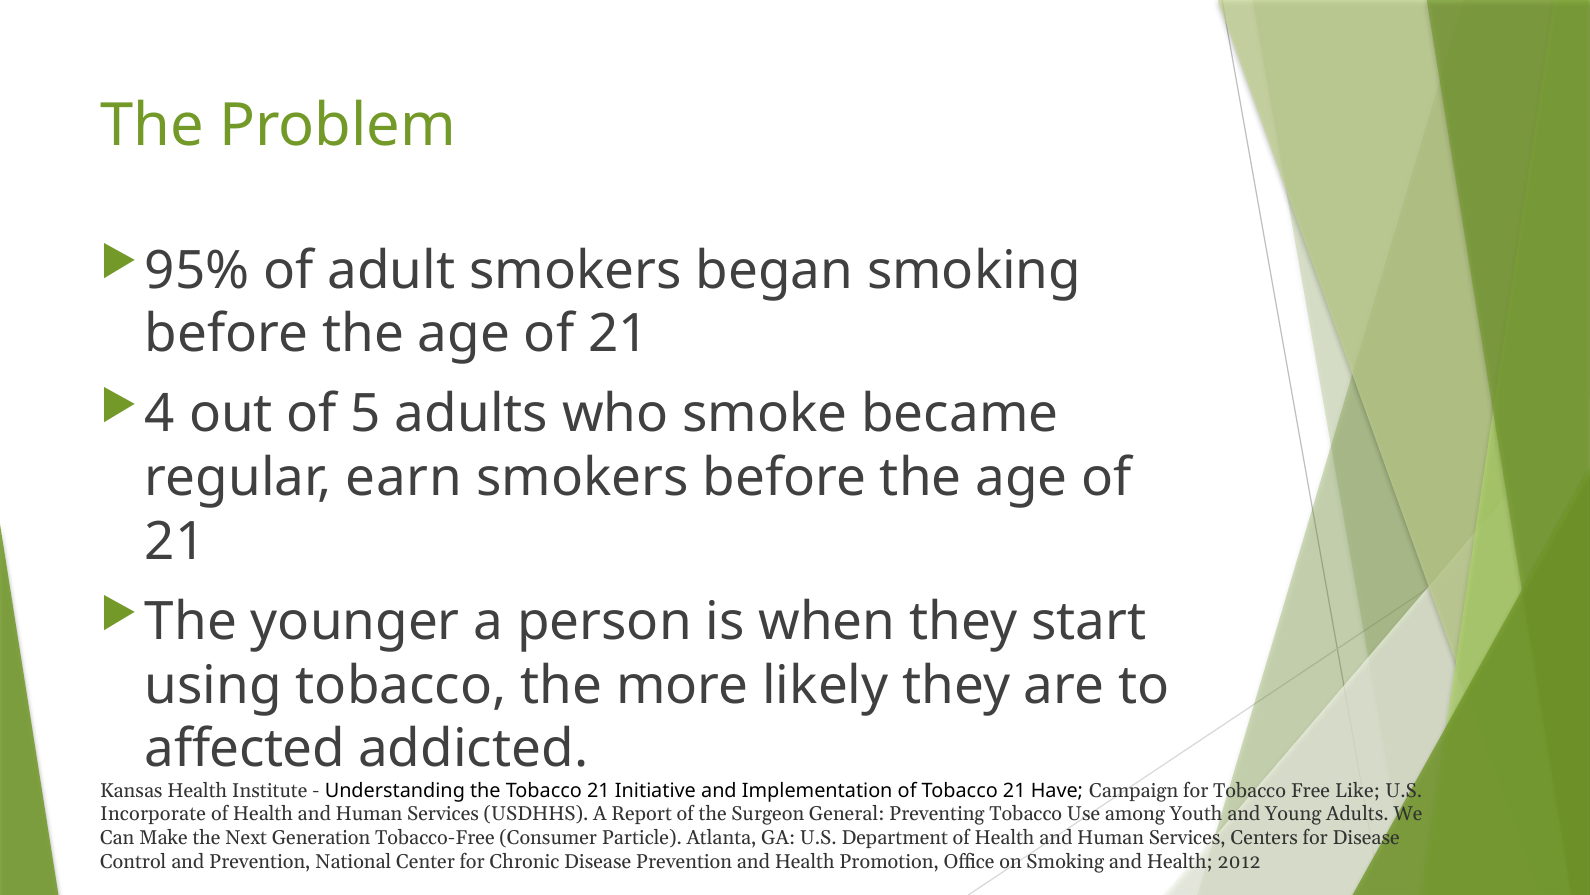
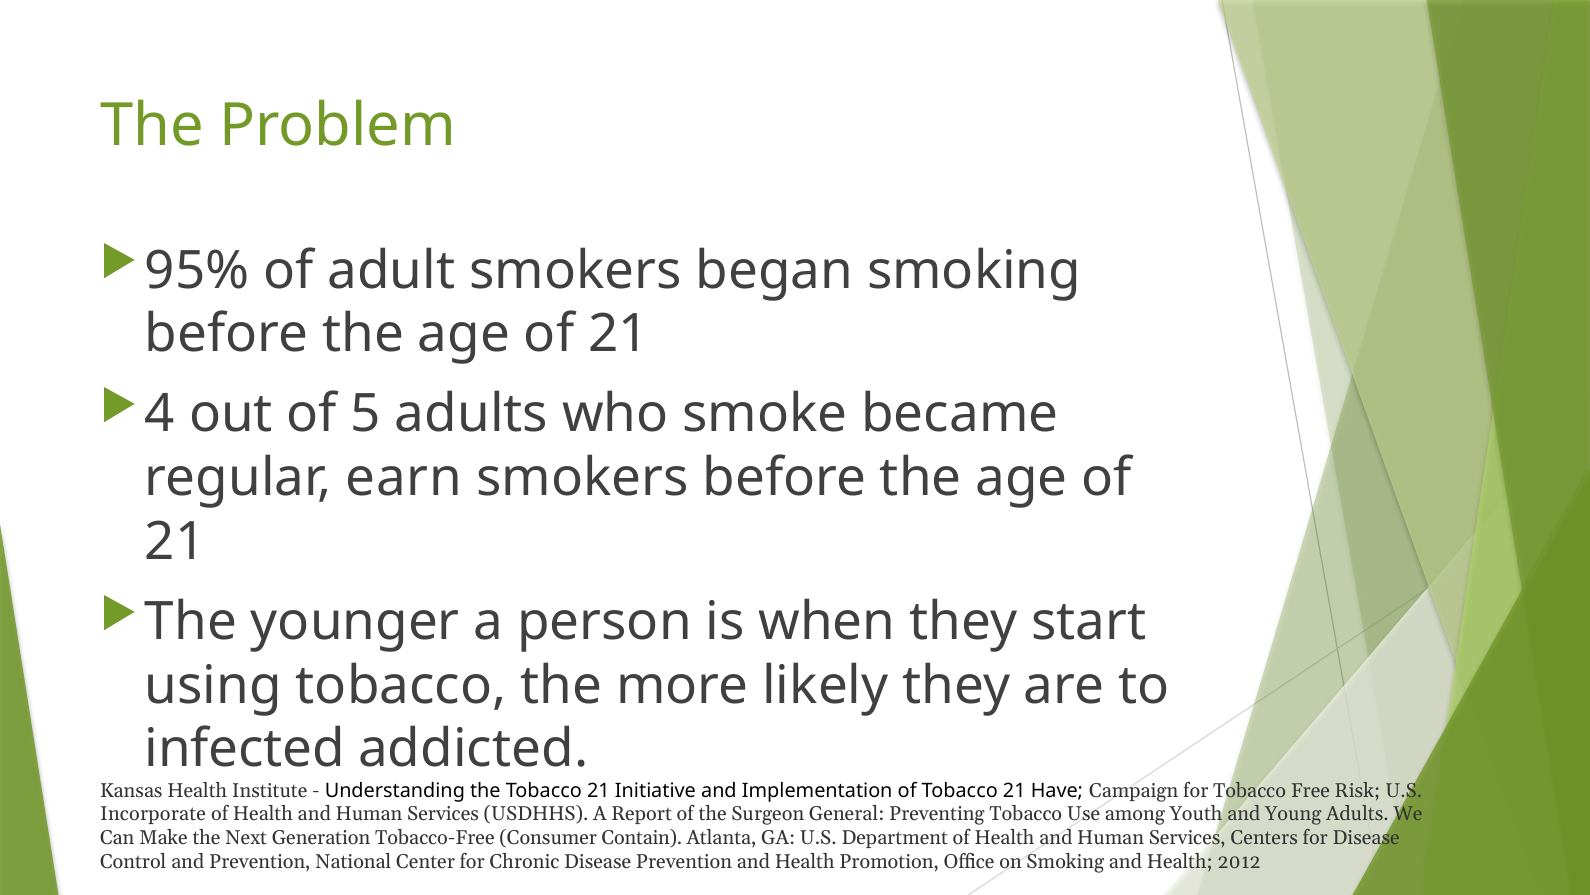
affected: affected -> infected (245, 749)
Like: Like -> Risk (1358, 790)
Particle: Particle -> Contain (642, 838)
